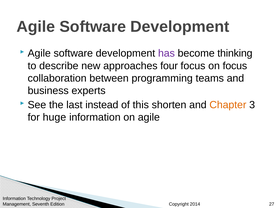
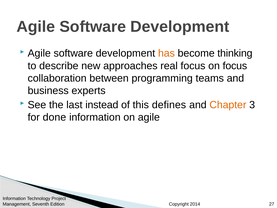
has colour: purple -> orange (166, 53)
four: four -> real (169, 66)
shorten: shorten -> defines (169, 105)
huge: huge -> done (54, 117)
